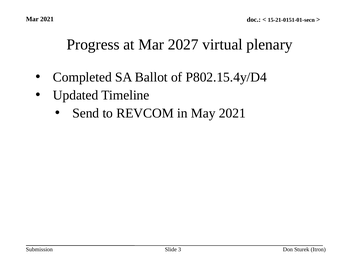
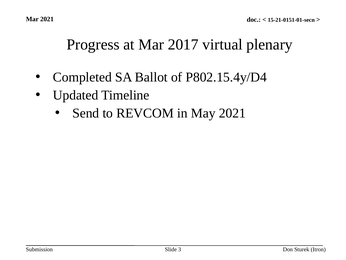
2027: 2027 -> 2017 (183, 44)
